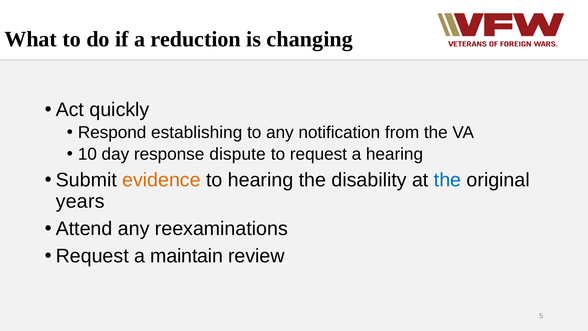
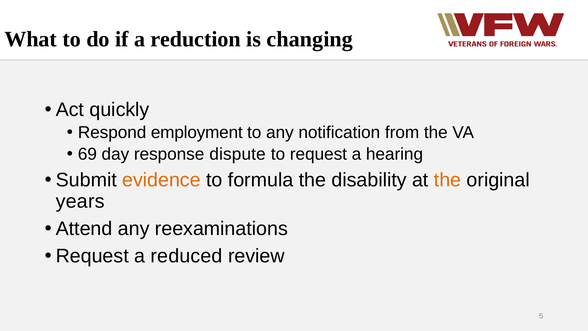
establishing: establishing -> employment (197, 132)
10: 10 -> 69 (87, 154)
to hearing: hearing -> formula (261, 180)
the colour: blue -> orange (448, 180)
maintain: maintain -> reduced (186, 256)
